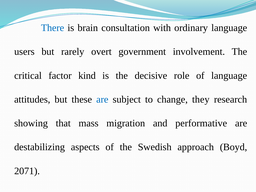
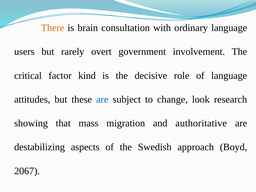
There colour: blue -> orange (53, 28)
they: they -> look (201, 99)
performative: performative -> authoritative (201, 123)
2071: 2071 -> 2067 (27, 171)
